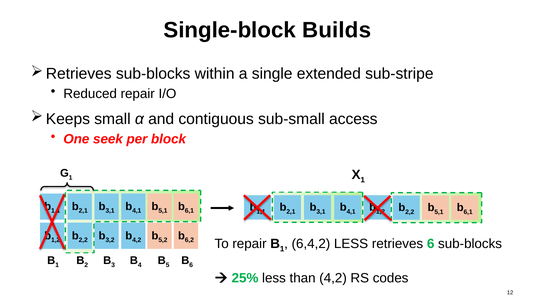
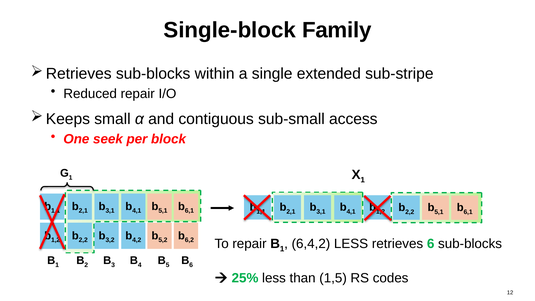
Builds: Builds -> Family (337, 30)
than 4,2: 4,2 -> 1,5 (333, 278)
